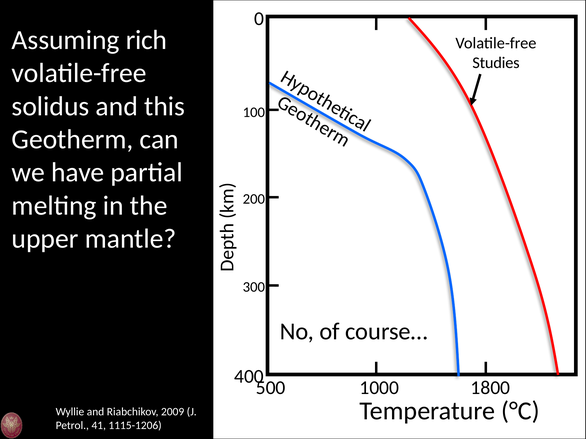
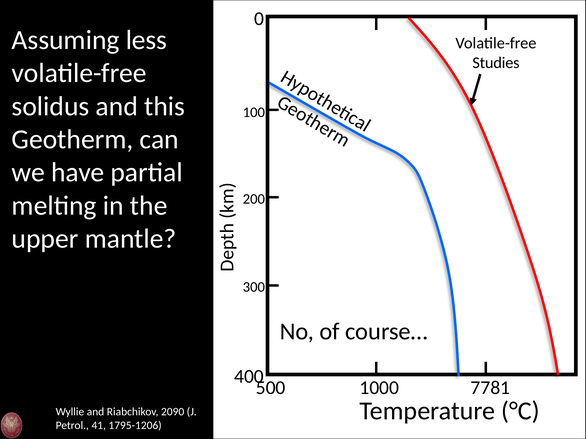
rich: rich -> less (146, 40)
1800: 1800 -> 7781 (490, 388)
2009: 2009 -> 2090 (173, 412)
1115-1206: 1115-1206 -> 1795-1206 (135, 426)
